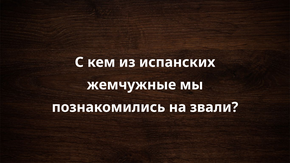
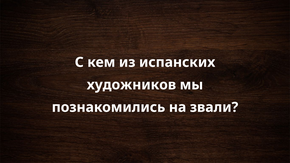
жемчужные: жемчужные -> художников (131, 85)
